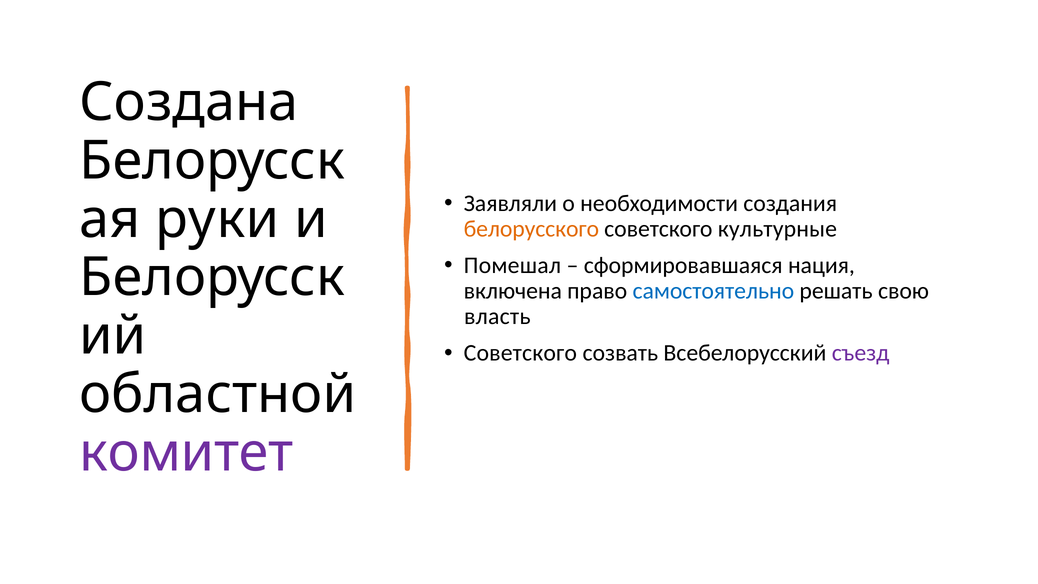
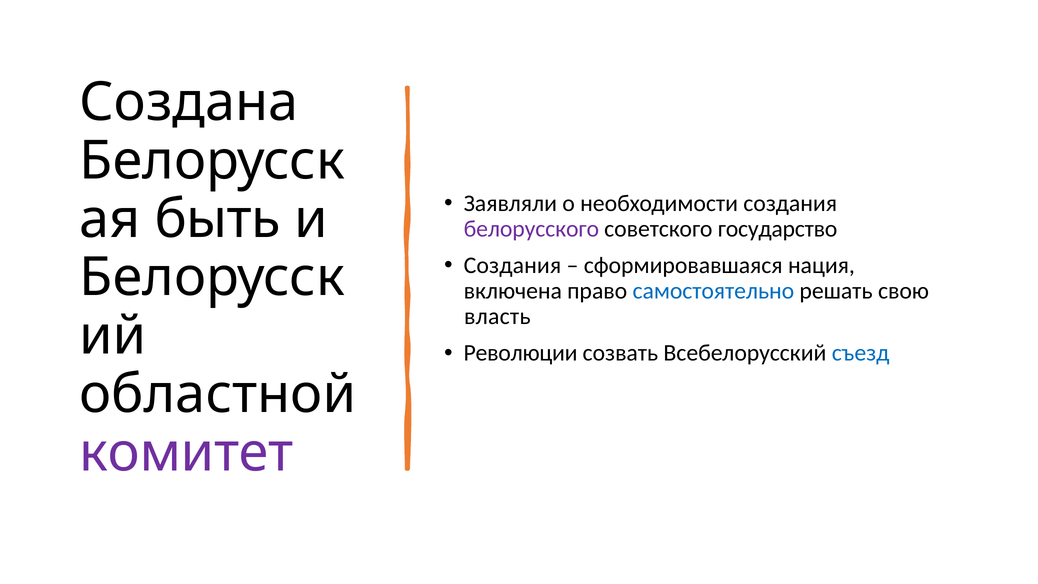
руки: руки -> быть (218, 219)
белорусского colour: orange -> purple (531, 229)
культурные: культурные -> государство (778, 229)
Помешал: Помешал -> Создания (512, 265)
Советского: Советского -> Революции (521, 353)
съезд colour: purple -> blue (861, 353)
